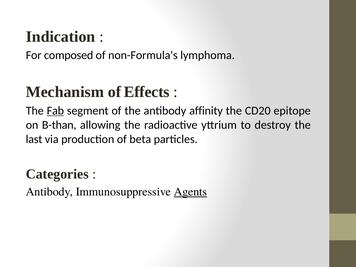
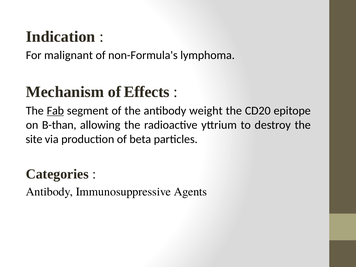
composed: composed -> malignant (69, 55)
affinity: affinity -> weight (206, 111)
last: last -> site (34, 139)
Agents underline: present -> none (190, 192)
